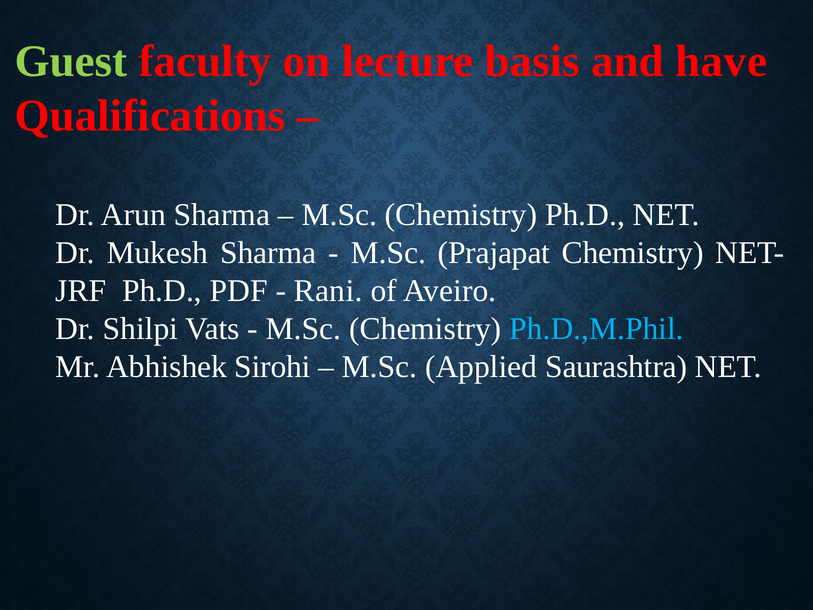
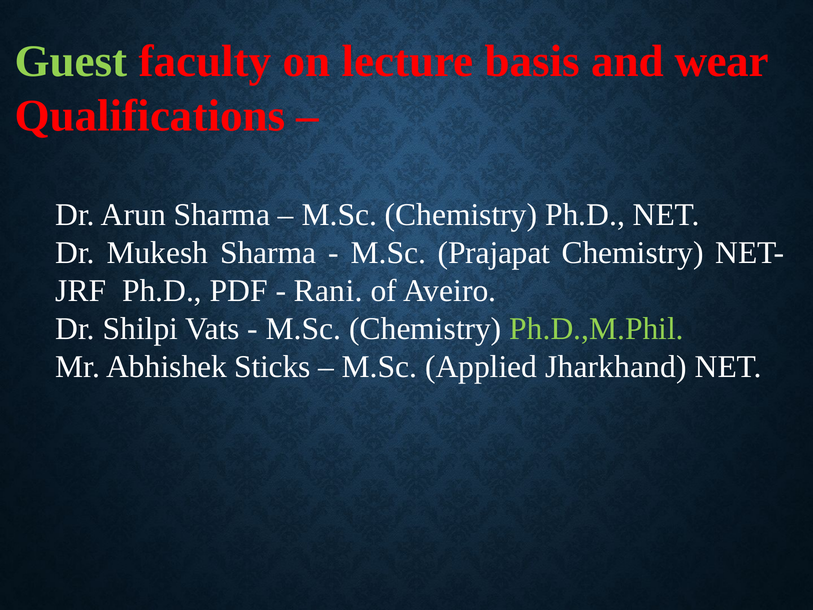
have: have -> wear (722, 61)
Ph.D.,M.Phil colour: light blue -> light green (597, 329)
Sirohi: Sirohi -> Sticks (272, 367)
Saurashtra: Saurashtra -> Jharkhand (616, 367)
